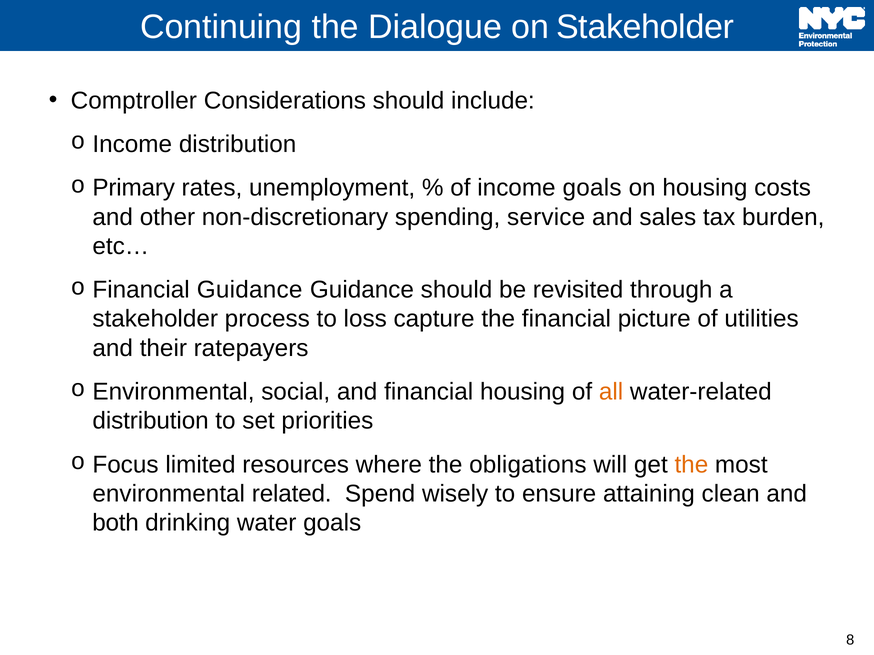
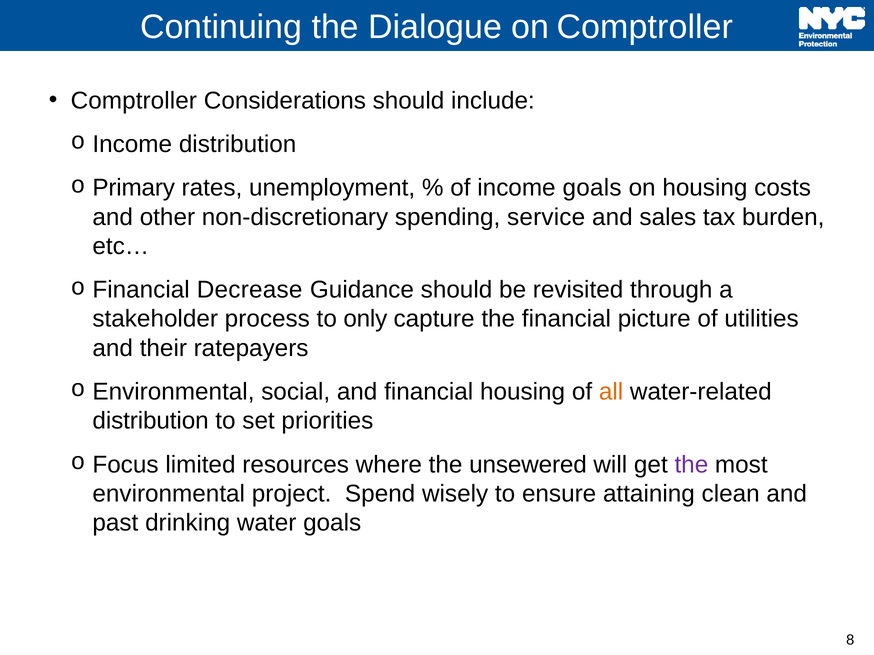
on Stakeholder: Stakeholder -> Comptroller (645, 27)
Financial Guidance: Guidance -> Decrease (250, 290)
loss: loss -> only (365, 319)
obligations: obligations -> unsewered (528, 465)
the colour: orange -> purple (691, 465)
related: related -> project (292, 494)
both: both -> past (115, 523)
